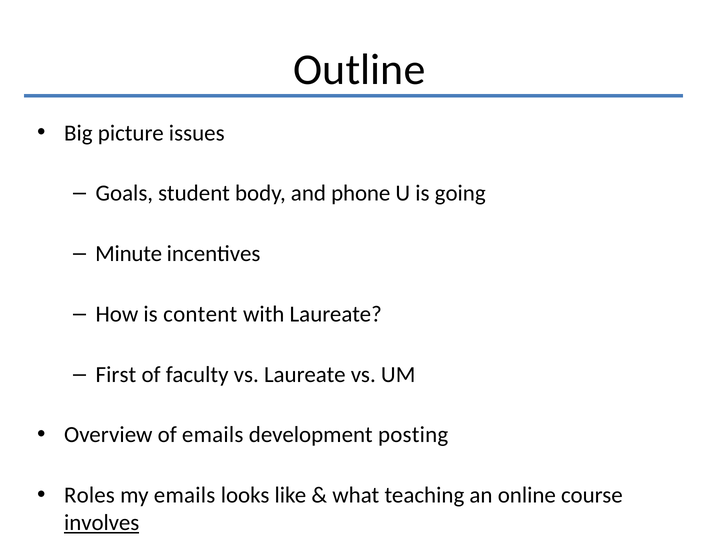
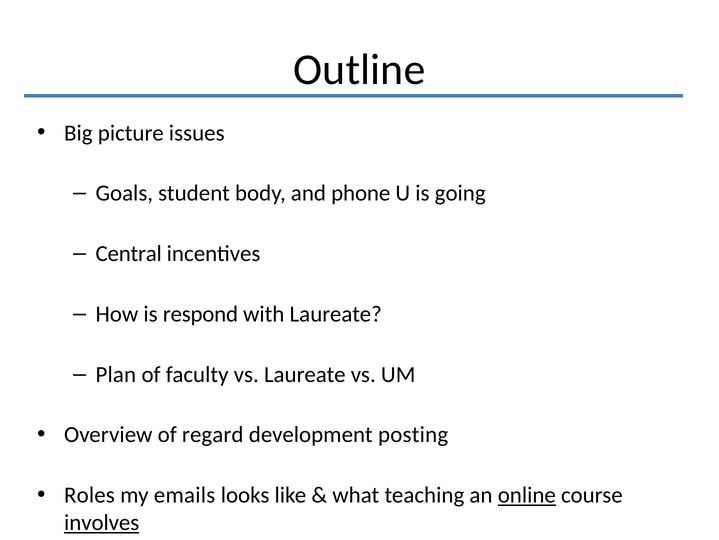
Minute: Minute -> Central (129, 253)
content: content -> respond (200, 314)
First: First -> Plan (116, 374)
of emails: emails -> regard (213, 434)
online underline: none -> present (527, 495)
